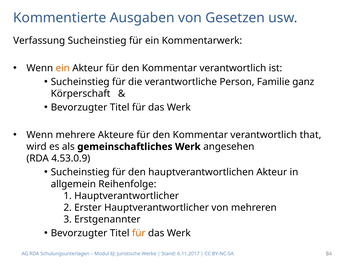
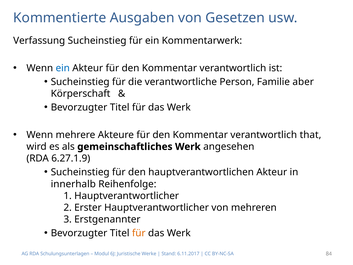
ein colour: orange -> blue (63, 68)
ganz: ganz -> aber (303, 82)
4.53.0.9: 4.53.0.9 -> 6.27.1.9 (71, 158)
allgemein: allgemein -> innerhalb (73, 184)
